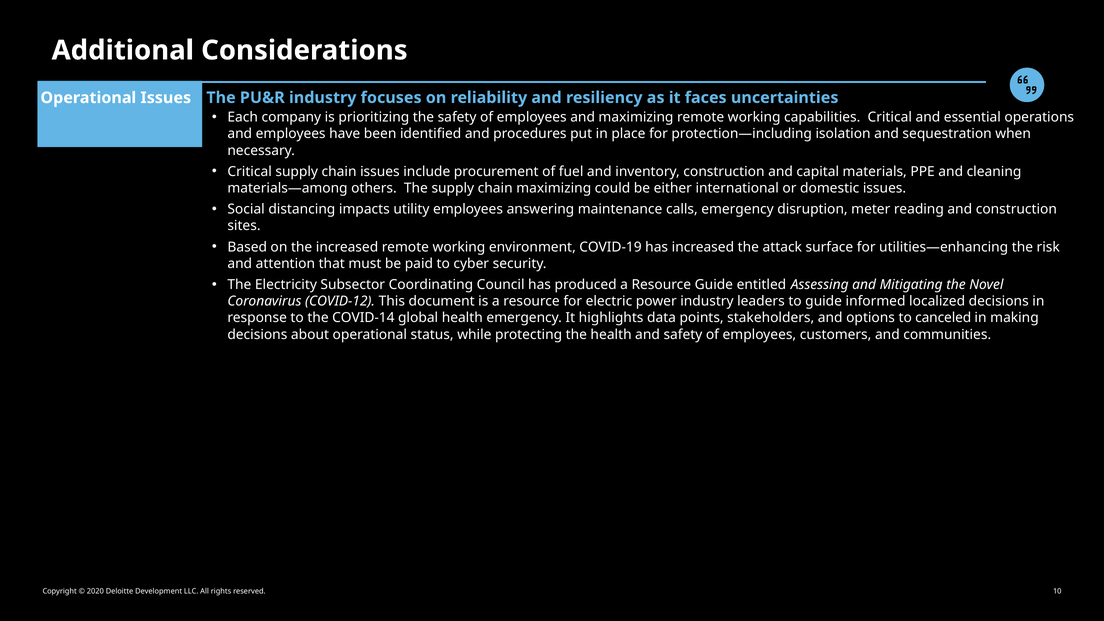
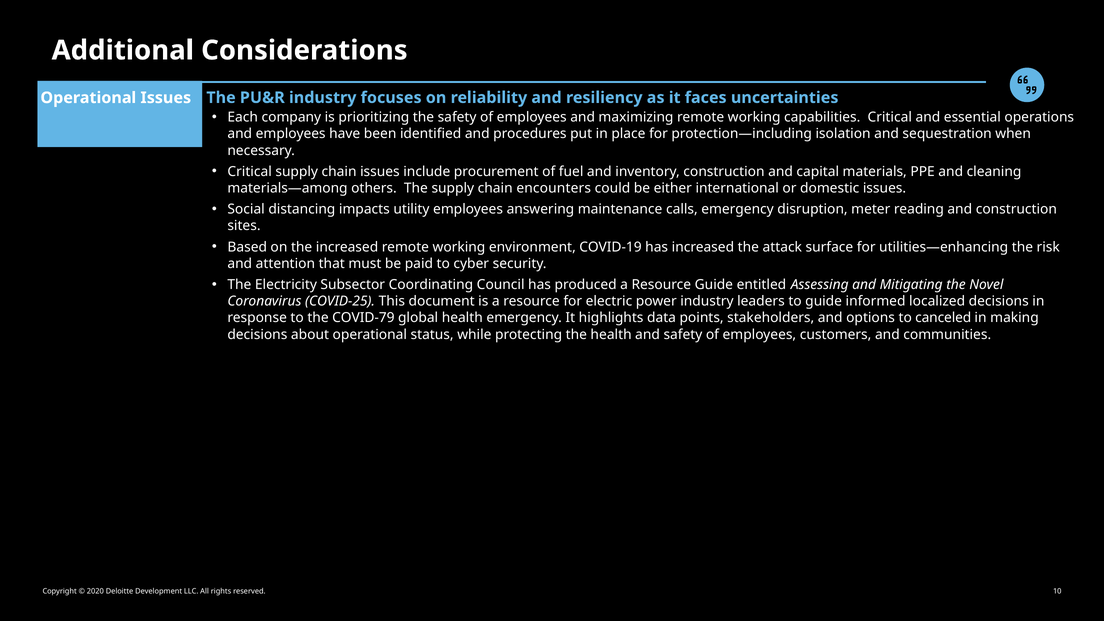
chain maximizing: maximizing -> encounters (554, 188)
COVID-12: COVID-12 -> COVID-25 (340, 301)
COVID-14: COVID-14 -> COVID-79 (363, 318)
